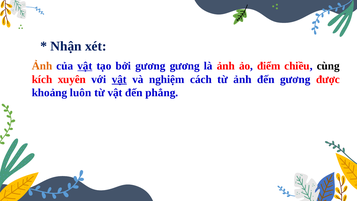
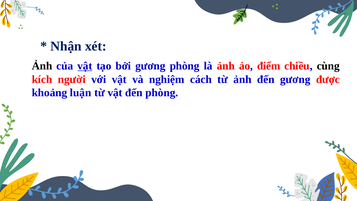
Ảnh colour: orange -> black (42, 66)
gương gương: gương -> phòng (185, 66)
xuyên: xuyên -> người (72, 79)
vật underline: present -> none (119, 79)
luôn: luôn -> luận (81, 93)
đến phẳng: phẳng -> phòng (162, 93)
